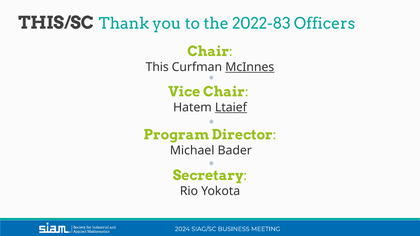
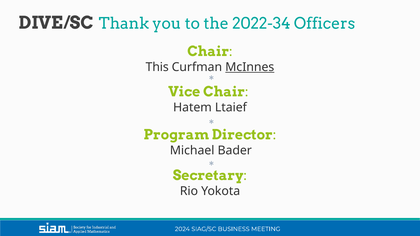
THIS/SC: THIS/SC -> DIVE/SC (56, 23)
2022-83: 2022-83 -> 2022-34 (261, 24)
Ltaief underline: present -> none (231, 108)
